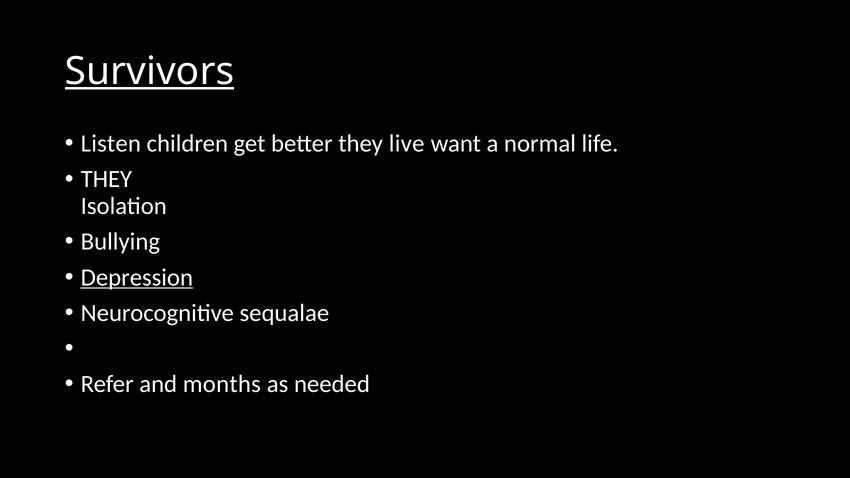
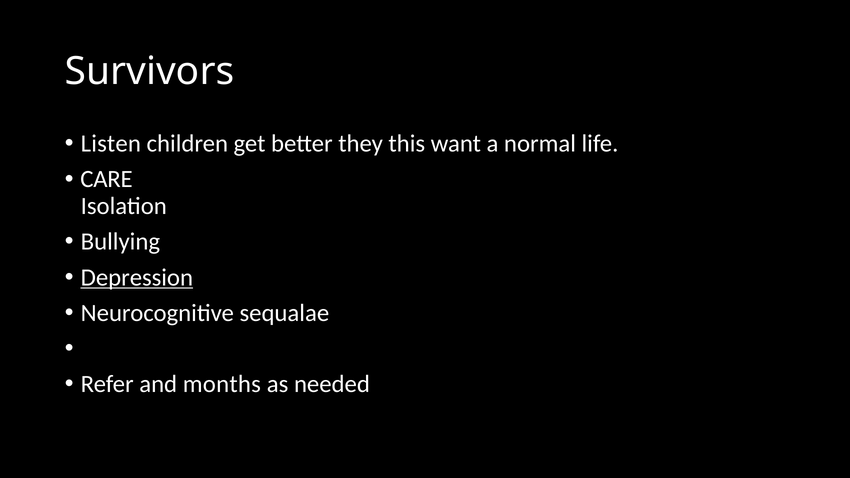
Survivors underline: present -> none (150, 71)
live: live -> this (407, 144)
THEY: THEY -> CARE (106, 179)
